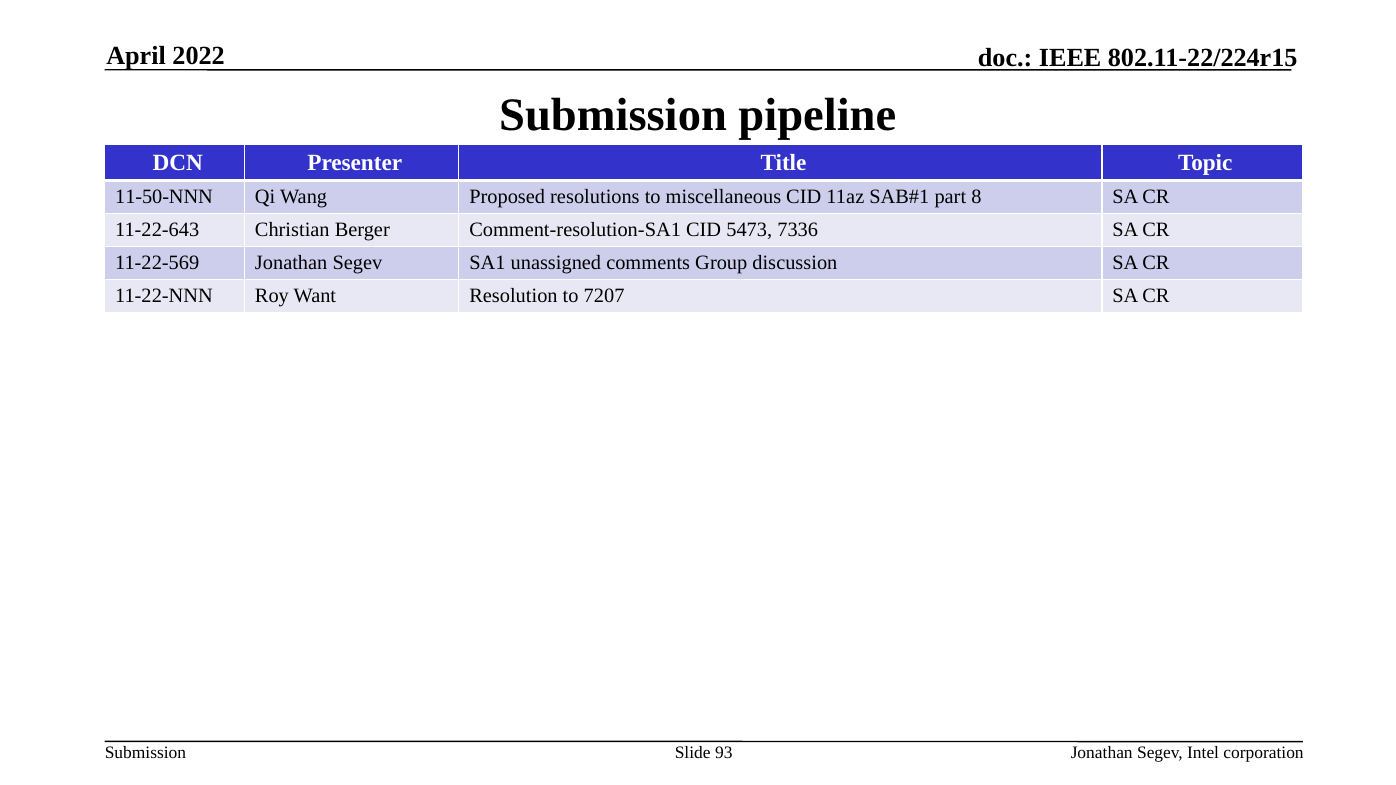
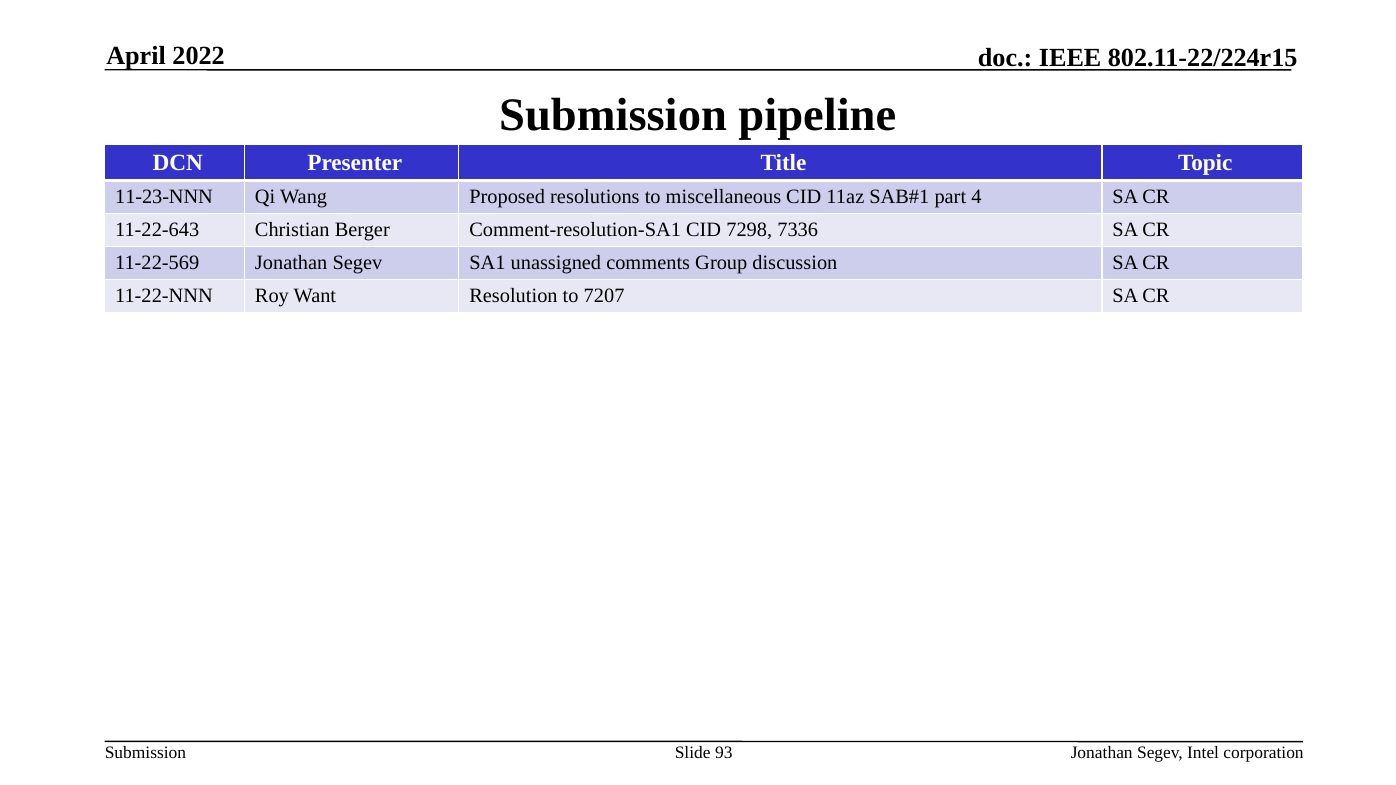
11-50-NNN: 11-50-NNN -> 11-23-NNN (164, 197)
8: 8 -> 4 (976, 197)
5473: 5473 -> 7298 (749, 230)
